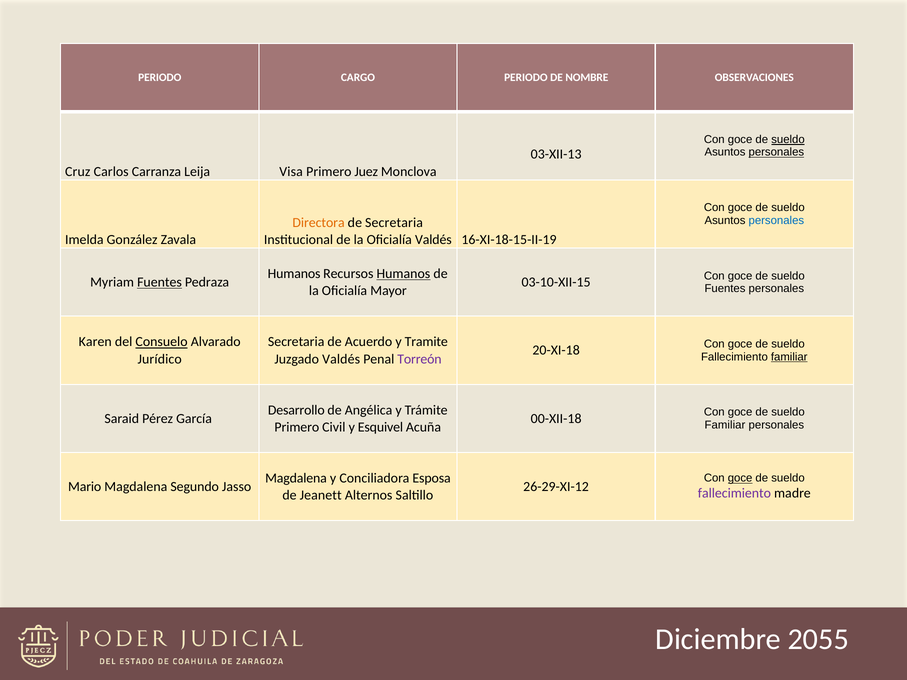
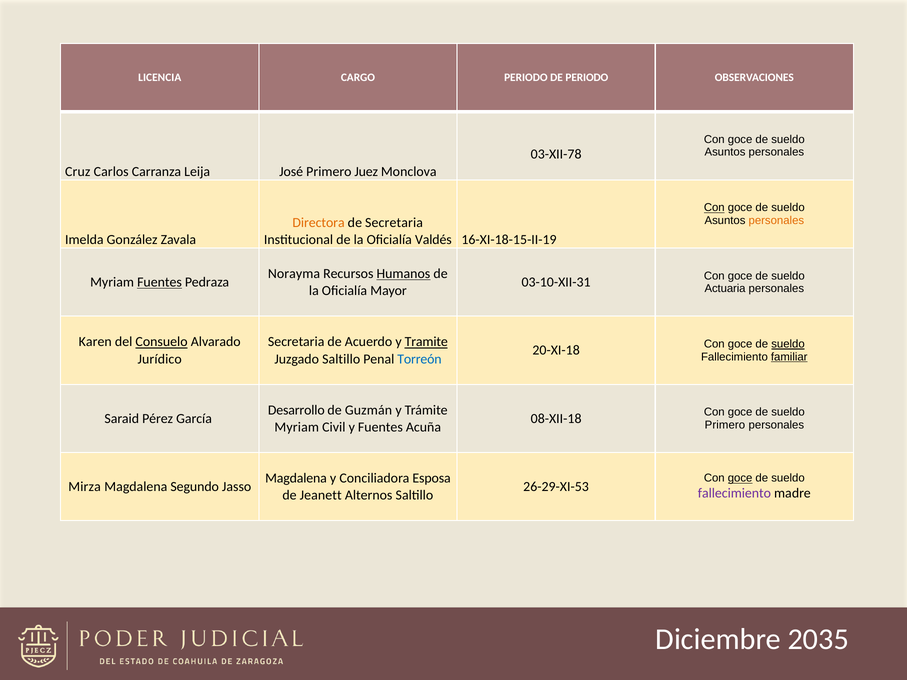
PERIODO: PERIODO -> LICENCIA (160, 78)
DE NOMBRE: NOMBRE -> PERIODO (587, 78)
sueldo underline: present -> none (788, 140)
personales underline: present -> none (776, 152)
03-XII-13: 03-XII-13 -> 03-XII-78 (556, 154)
Visa: Visa -> José (291, 172)
Con underline: none -> present (714, 208)
personales colour: blue -> orange (776, 221)
Humanos: Humanos -> Norayma (294, 274)
03-10-XII-15: 03-10-XII-15 -> 03-10-XII-31 (556, 282)
Fuentes: Fuentes -> Actuaria (725, 289)
Tramite underline: none -> present (426, 342)
sueldo underline: none -> present (788, 344)
Juzgado Valdés: Valdés -> Saltillo (341, 359)
Torreón colour: purple -> blue (419, 359)
Angélica: Angélica -> Guzmán (369, 410)
00-XII-18: 00-XII-18 -> 08-XII-18 (556, 419)
Familiar: Familiar -> Primero (725, 425)
Primero: Primero -> Myriam (297, 427)
y Esquivel: Esquivel -> Fuentes (380, 427)
Mario: Mario -> Mirza (85, 487)
26-29-XI-12: 26-29-XI-12 -> 26-29-XI-53 (556, 487)
2055: 2055 -> 2035 (818, 639)
